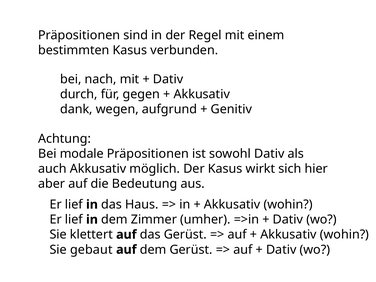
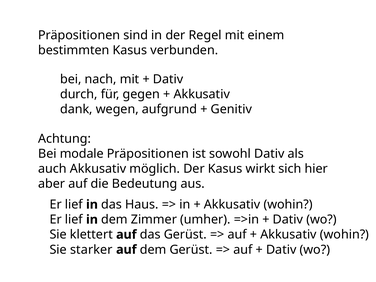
gebaut: gebaut -> starker (91, 250)
